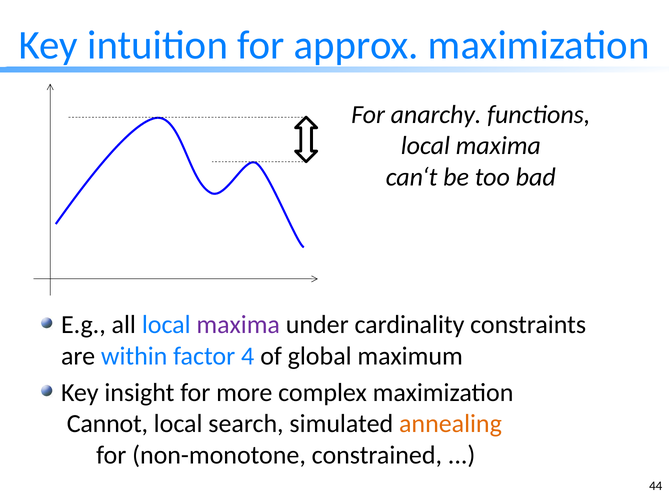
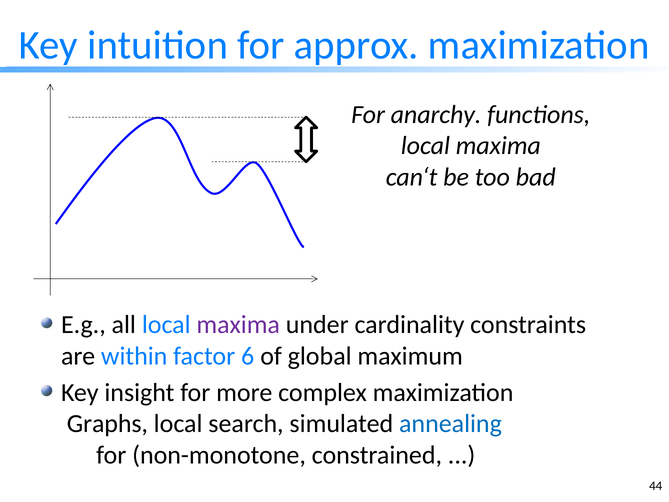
4: 4 -> 6 (248, 356)
Cannot: Cannot -> Graphs (107, 424)
annealing colour: orange -> blue (450, 424)
